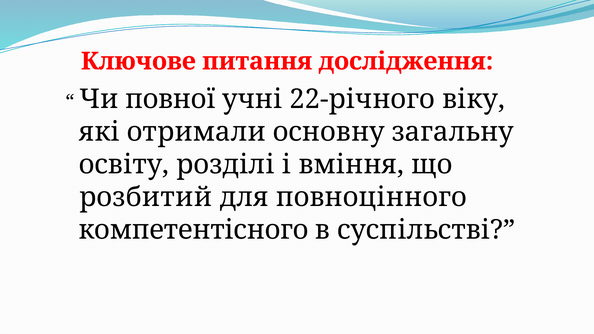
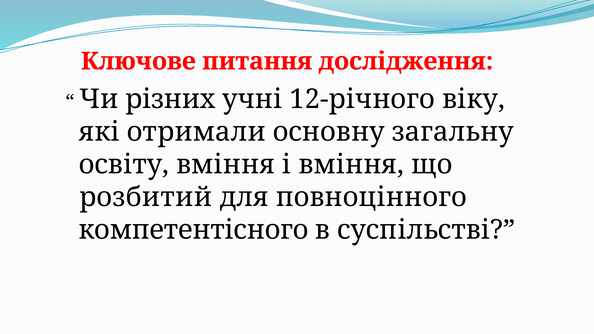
повної: повної -> різних (170, 99)
22-річного: 22-річного -> 12-річного (362, 99)
освіту розділі: розділі -> вміння (226, 165)
